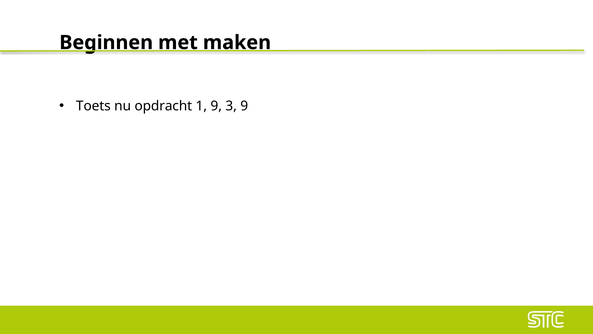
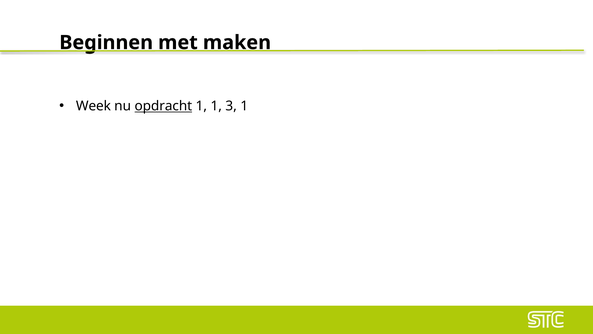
Toets: Toets -> Week (93, 106)
opdracht underline: none -> present (163, 106)
1 9: 9 -> 1 (216, 106)
3 9: 9 -> 1 (244, 106)
